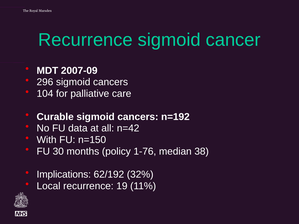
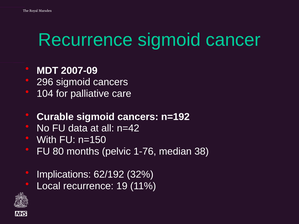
30: 30 -> 80 (58, 152)
policy: policy -> pelvic (116, 152)
